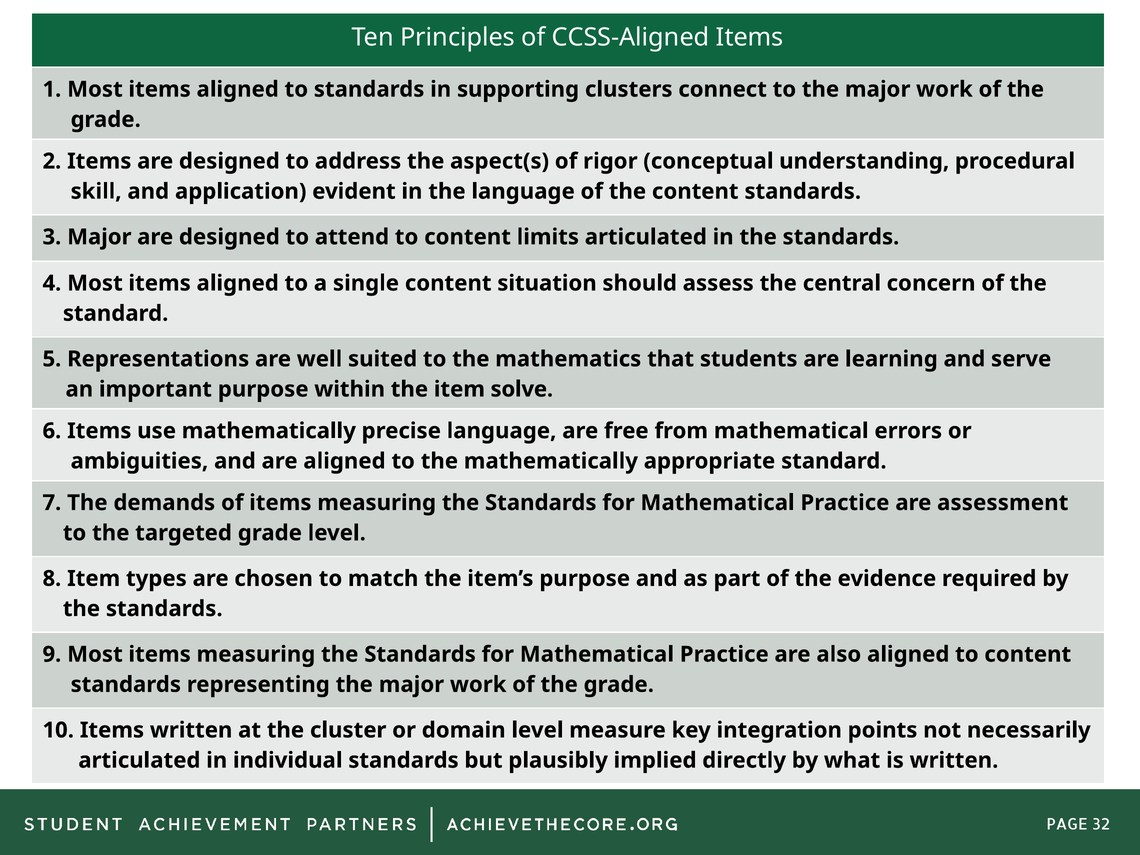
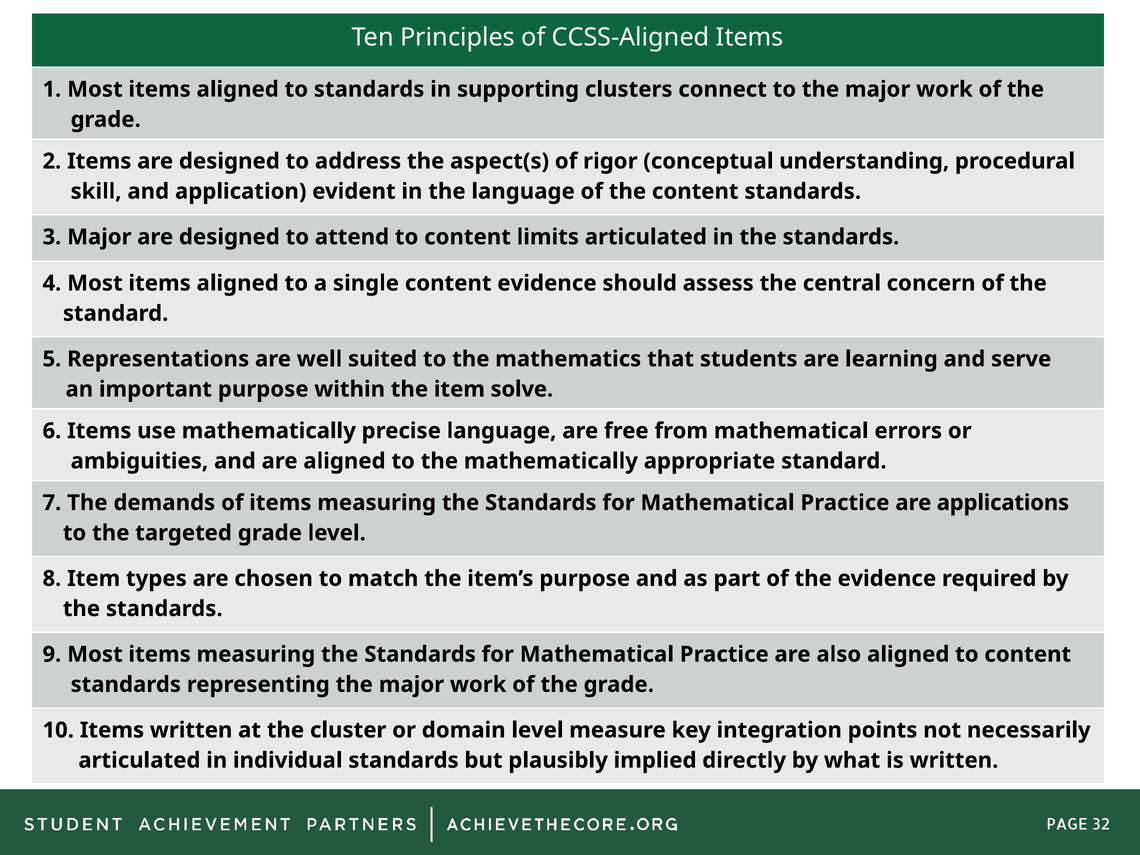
content situation: situation -> evidence (547, 283)
assessment: assessment -> applications (1003, 503)
